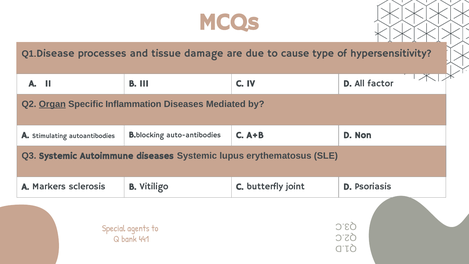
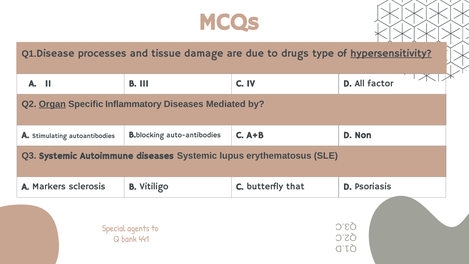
cause: cause -> drugs (295, 53)
hypersensitivity underline: none -> present (391, 53)
Inflammation: Inflammation -> Inflammatory (133, 104)
joint: joint -> that (295, 186)
